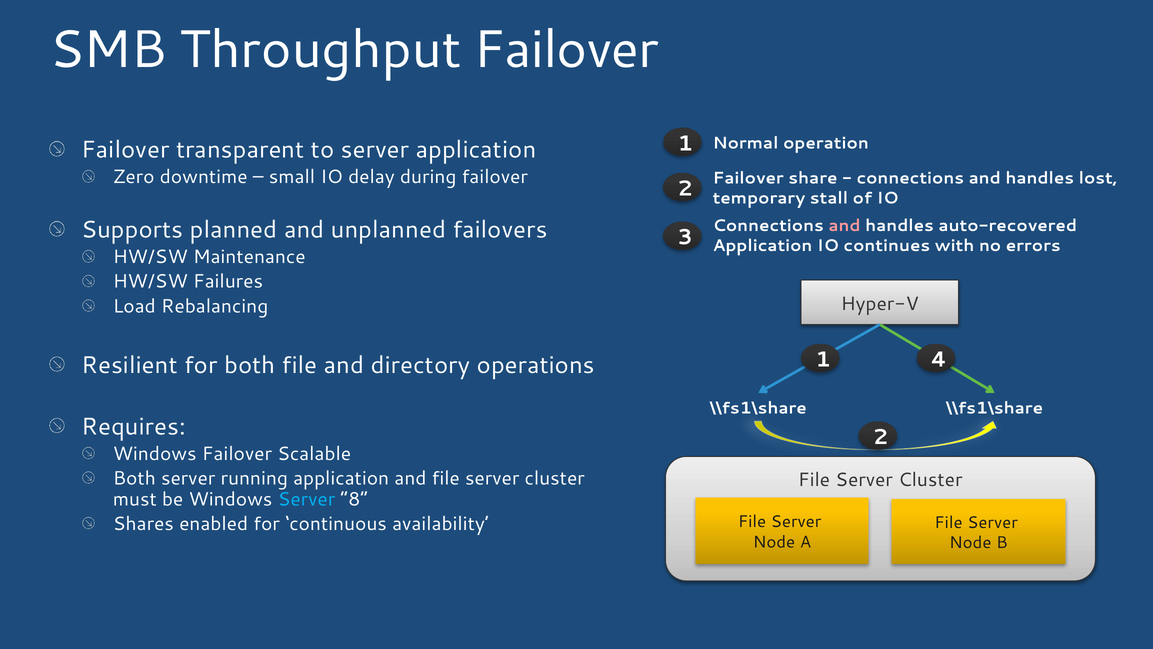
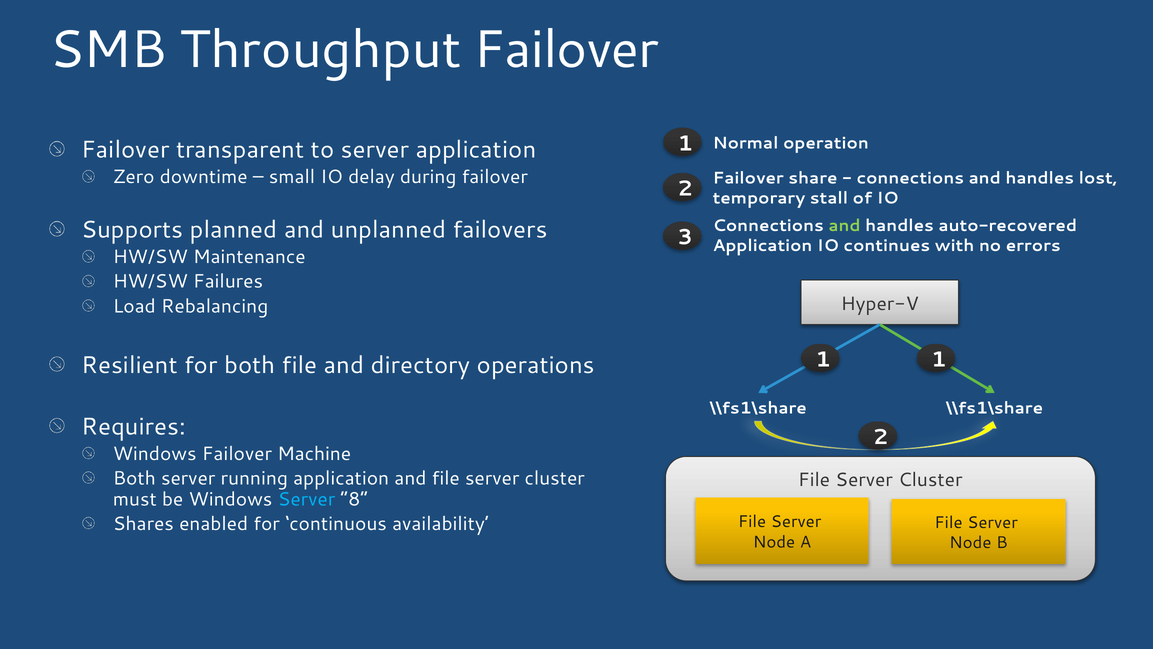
and colour: pink -> light green (844, 226)
1 4: 4 -> 1 (939, 359)
Scalable: Scalable -> Machine (314, 454)
